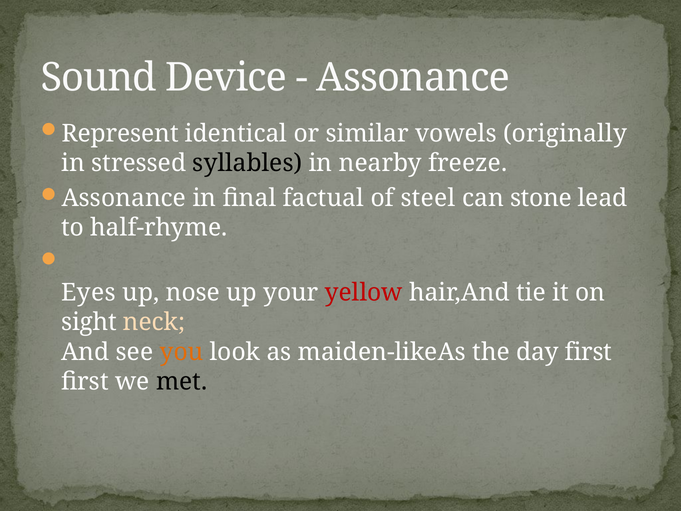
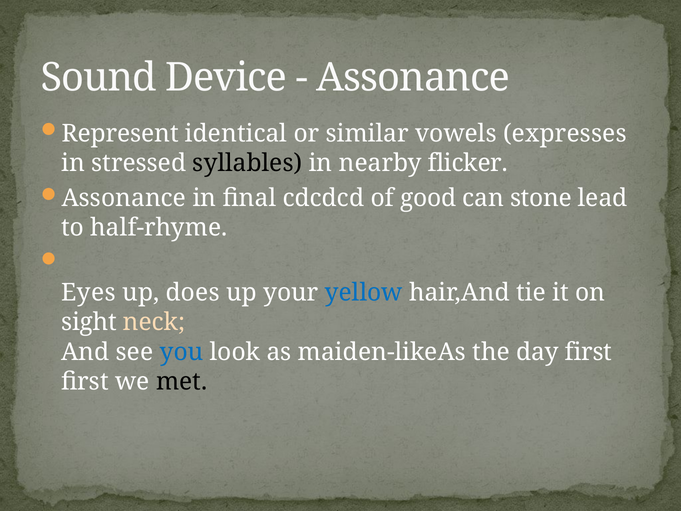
originally: originally -> expresses (565, 133)
freeze: freeze -> flicker (468, 163)
factual: factual -> cdcdcd (323, 198)
steel: steel -> good (428, 198)
nose: nose -> does (193, 293)
yellow colour: red -> blue (364, 293)
you colour: orange -> blue (182, 352)
